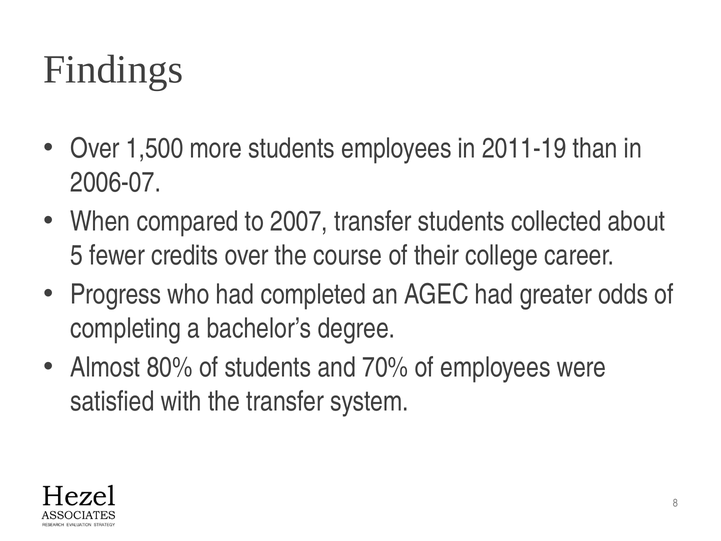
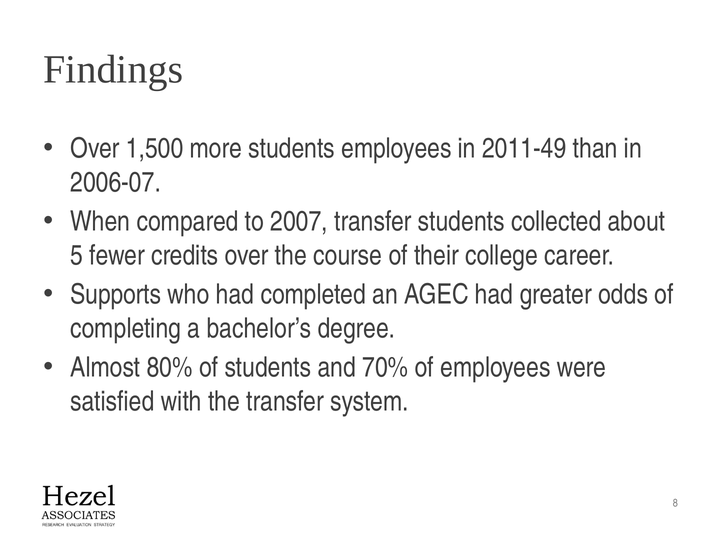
2011-19: 2011-19 -> 2011-49 (524, 149)
Progress: Progress -> Supports (116, 294)
